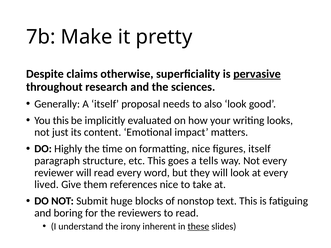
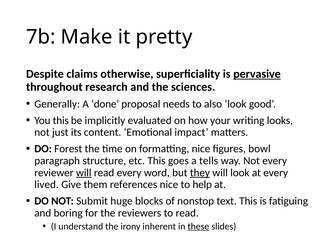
A itself: itself -> done (105, 104)
Highly: Highly -> Forest (68, 149)
figures itself: itself -> bowl (259, 149)
will underline: none -> present (84, 173)
they underline: none -> present (200, 173)
take: take -> help (202, 185)
